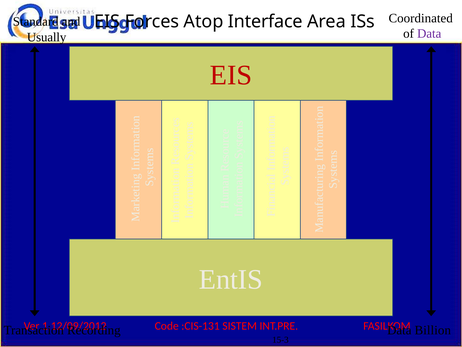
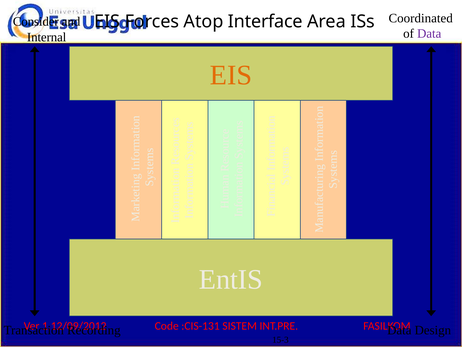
Standard: Standard -> Consider (36, 22)
Usually: Usually -> Internal (47, 37)
EIS colour: red -> orange (231, 75)
Billion: Billion -> Design (433, 330)
